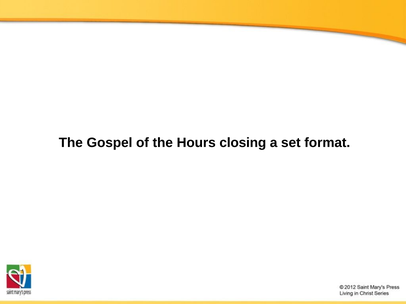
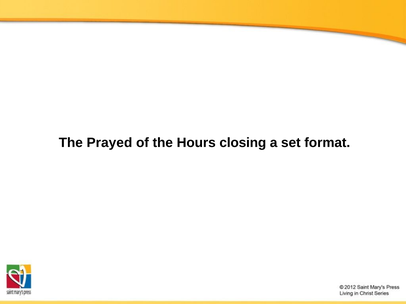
Gospel: Gospel -> Prayed (109, 143)
